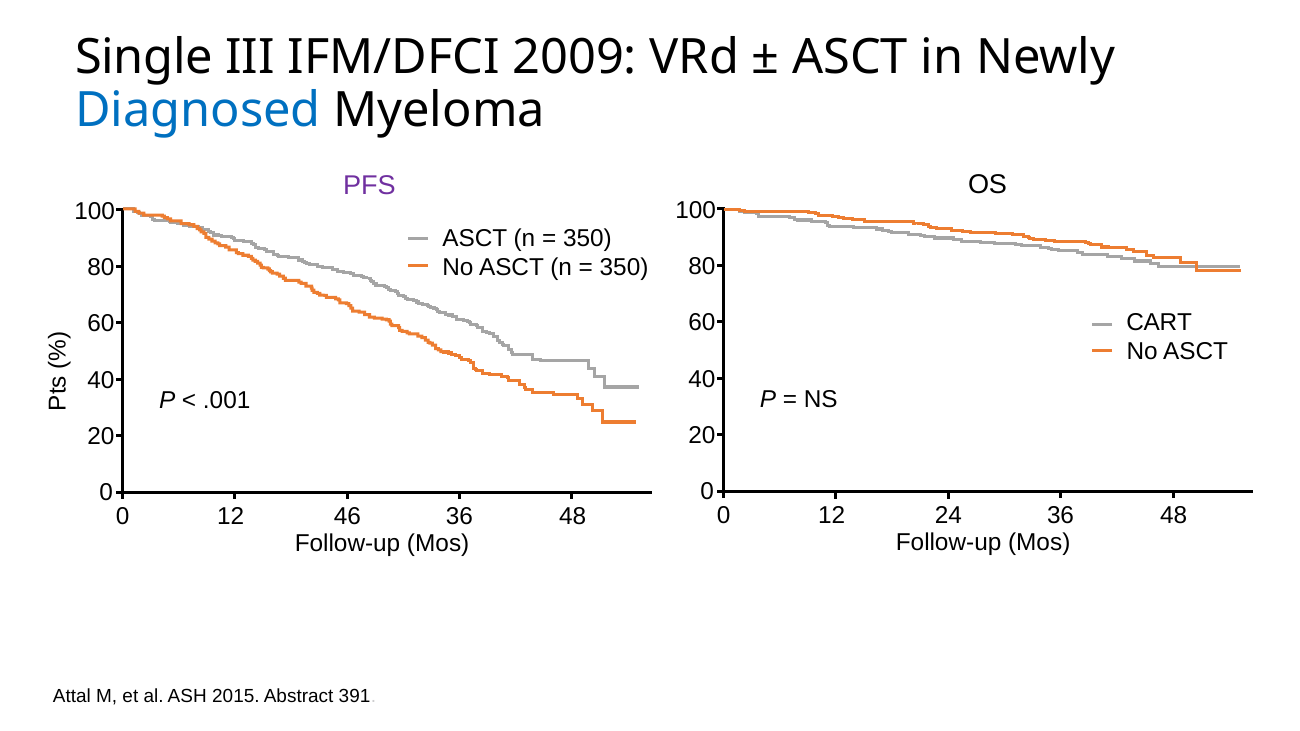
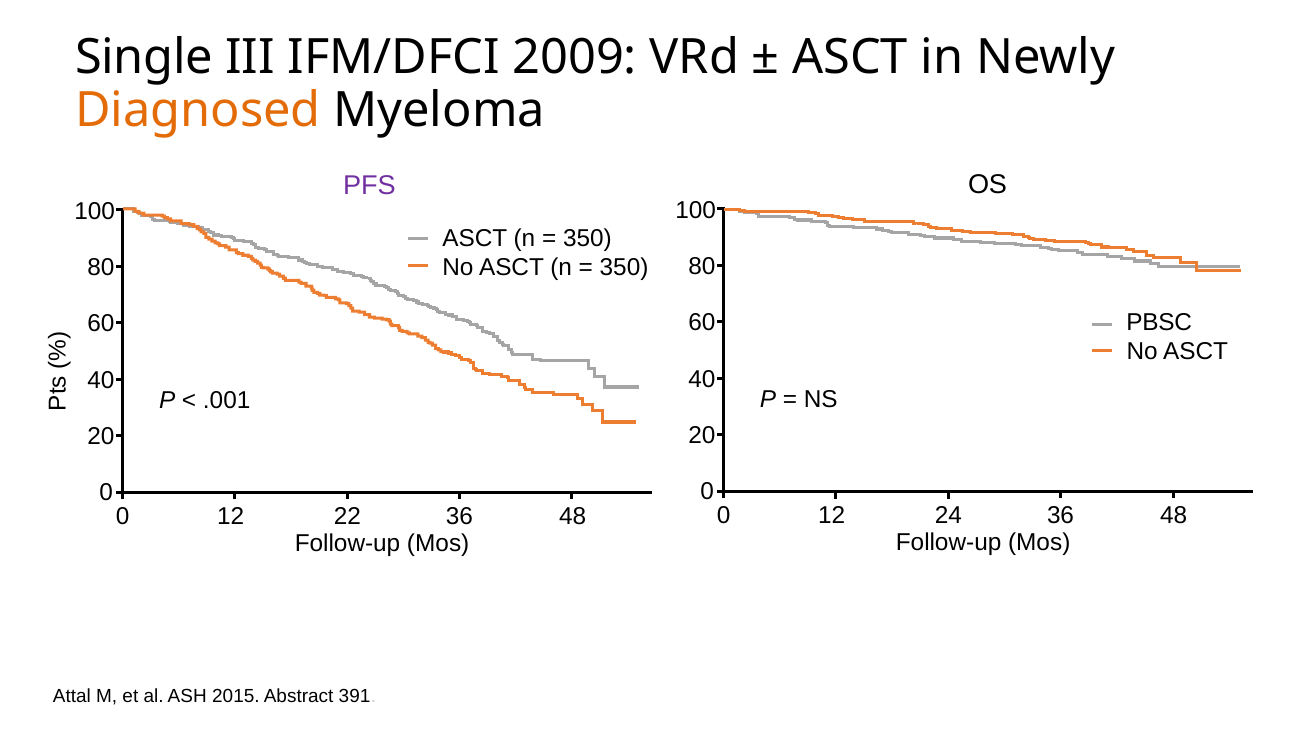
Diagnosed colour: blue -> orange (198, 110)
CART: CART -> PBSC (1159, 322)
46: 46 -> 22 (347, 517)
